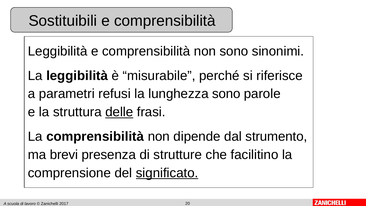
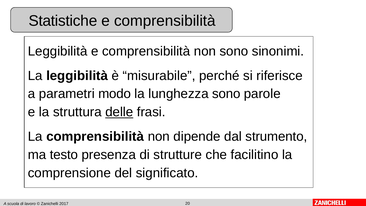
Sostituibili: Sostituibili -> Statistiche (63, 21)
refusi: refusi -> modo (115, 94)
brevi: brevi -> testo (64, 155)
significato underline: present -> none (167, 173)
